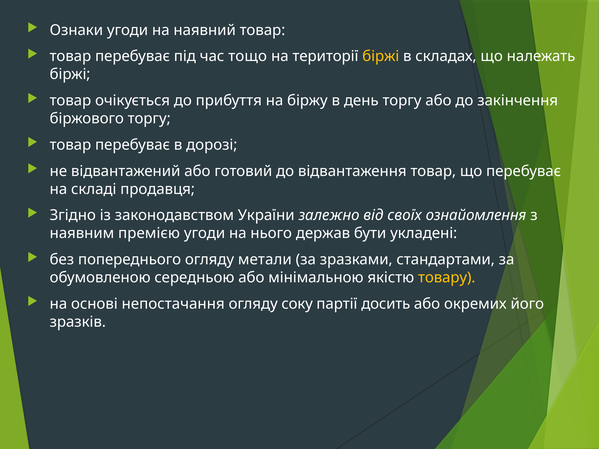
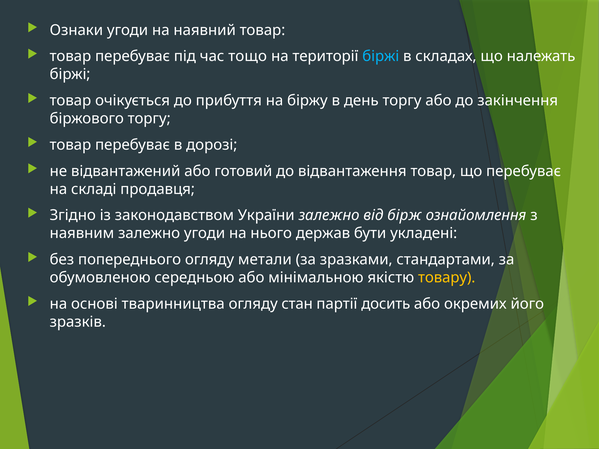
біржі colour: yellow -> light blue (381, 56)
своїх: своїх -> бірж (404, 215)
наявним премією: премією -> залежно (149, 233)
непостачання: непостачання -> тваринництва (173, 304)
соку: соку -> стан (297, 304)
